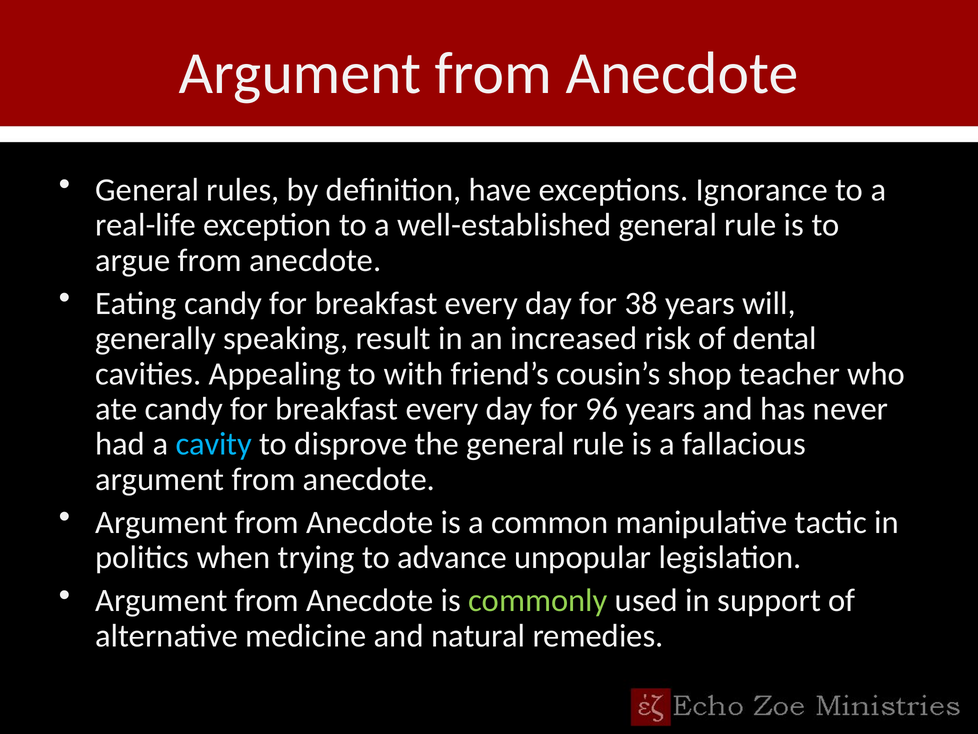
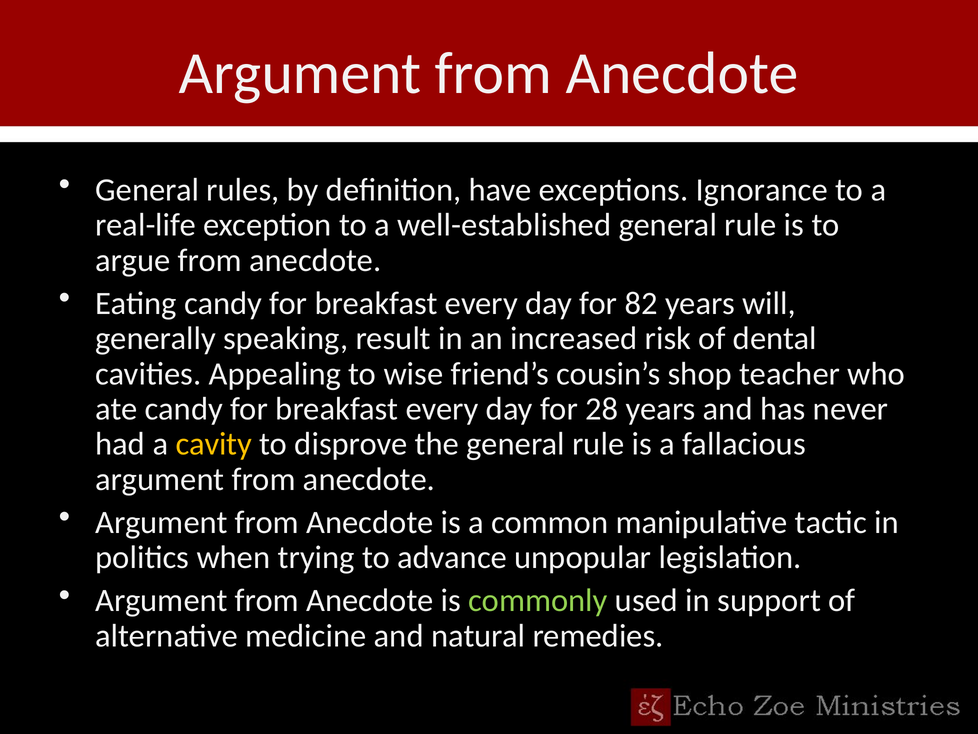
38: 38 -> 82 (641, 303)
with: with -> wise (414, 374)
96: 96 -> 28 (602, 409)
cavity colour: light blue -> yellow (214, 444)
